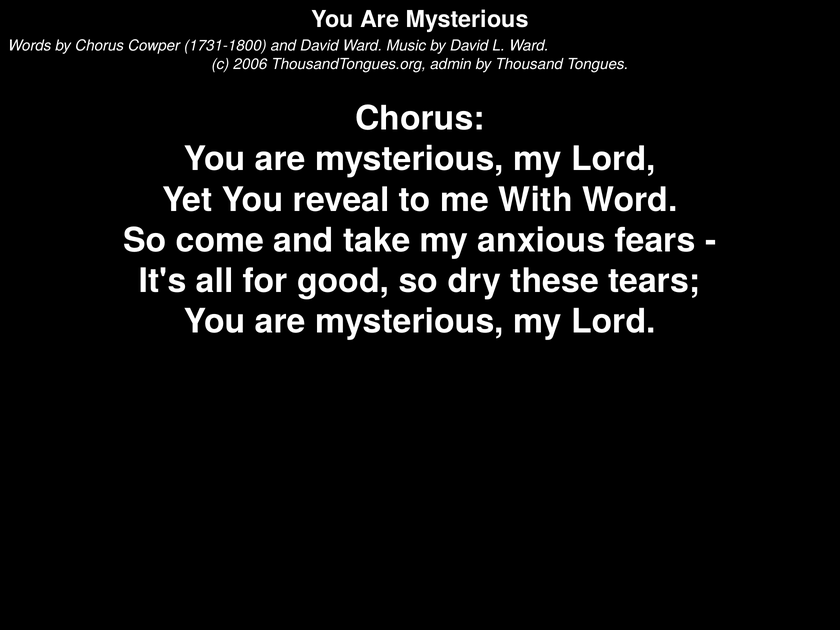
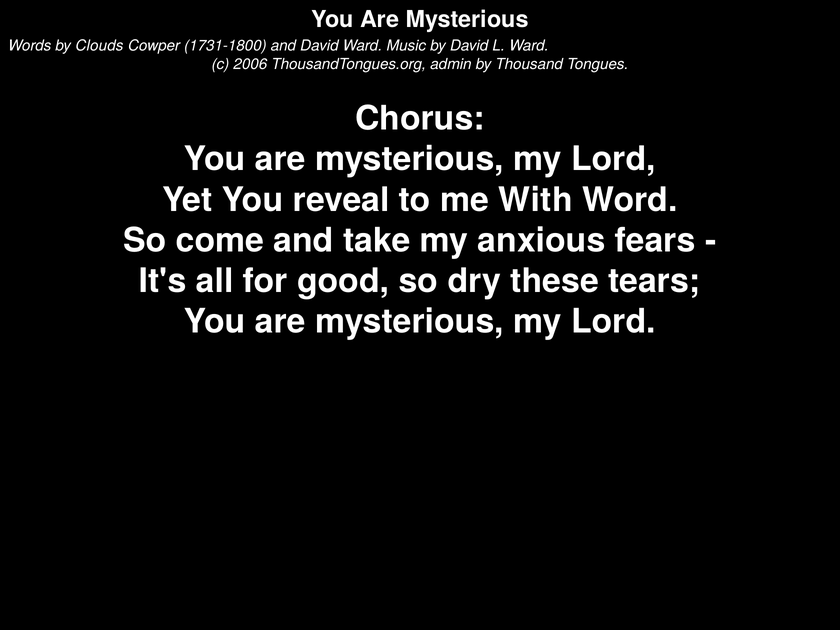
by Chorus: Chorus -> Clouds (99, 46)
